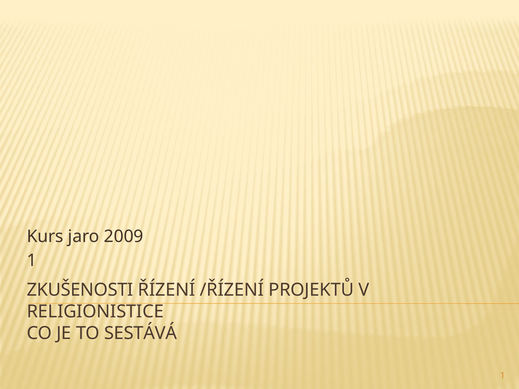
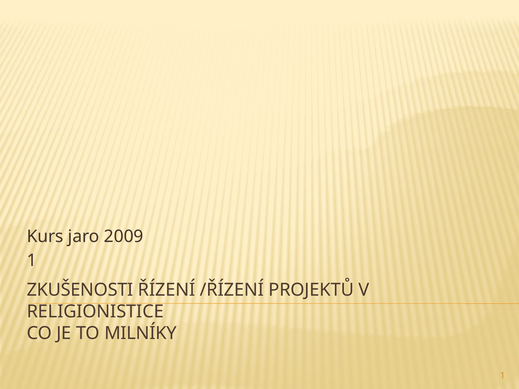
SESTÁVÁ: SESTÁVÁ -> MILNÍKY (141, 333)
